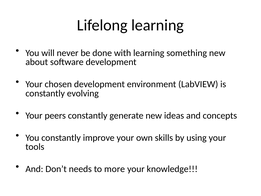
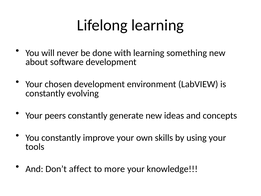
needs: needs -> affect (80, 169)
